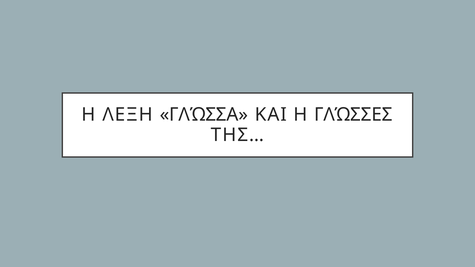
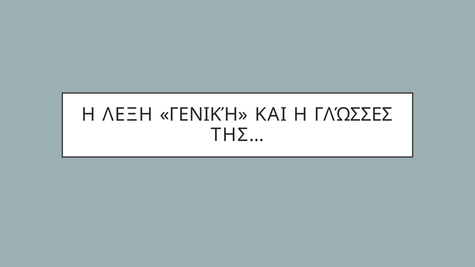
ΓΛΏΣΣΑ: ΓΛΏΣΣΑ -> ΓΕΝΙΚΉ (204, 115)
